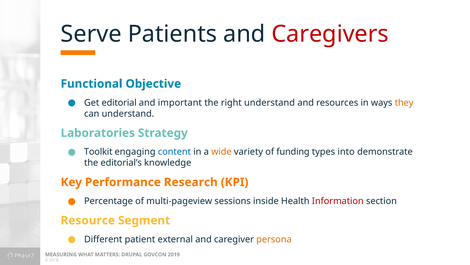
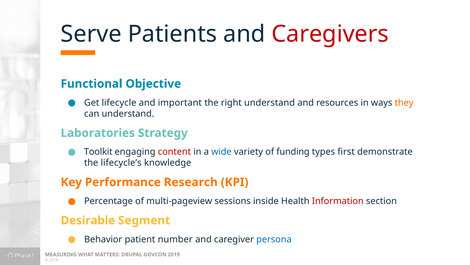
editorial: editorial -> lifecycle (119, 102)
content colour: blue -> red (174, 152)
wide colour: orange -> blue (221, 152)
into: into -> first (346, 152)
editorial’s: editorial’s -> lifecycle’s (121, 163)
Resource: Resource -> Desirable (88, 220)
Different: Different -> Behavior (103, 239)
external: external -> number (175, 239)
persona colour: orange -> blue (274, 239)
